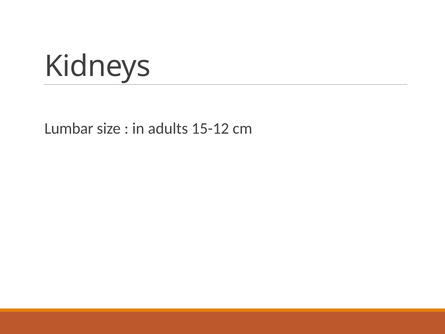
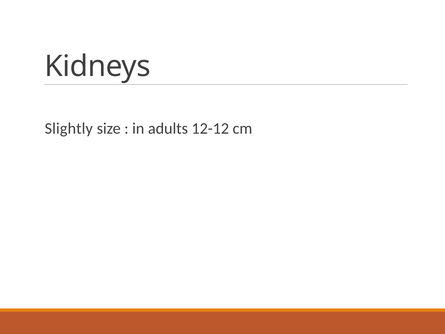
Lumbar: Lumbar -> Slightly (69, 129)
15-12: 15-12 -> 12-12 (210, 129)
